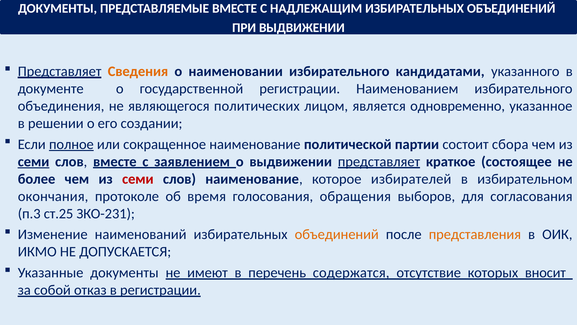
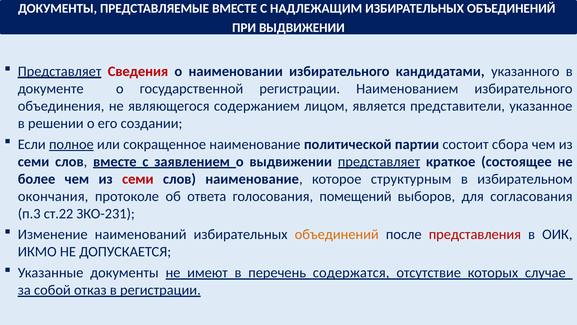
Сведения colour: orange -> red (138, 71)
политических: политических -> содержанием (257, 106)
одновременно: одновременно -> представители (458, 106)
семи underline: present -> none (34, 161)
избирателей: избирателей -> структурным (411, 179)
время: время -> ответа (207, 196)
обращения: обращения -> помещений (355, 196)
ст.25: ст.25 -> ст.22 (59, 213)
представления colour: orange -> red (475, 234)
вносит: вносит -> случае (545, 272)
